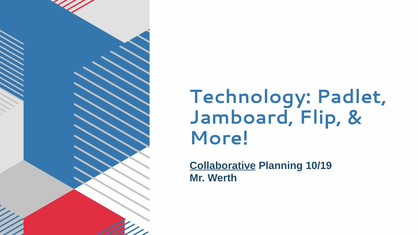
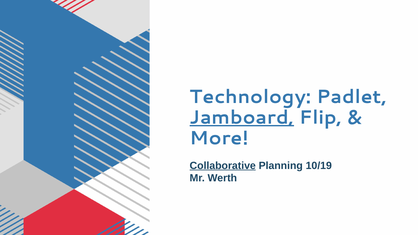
Jamboard underline: none -> present (242, 117)
